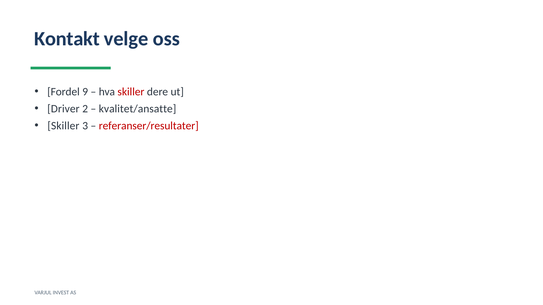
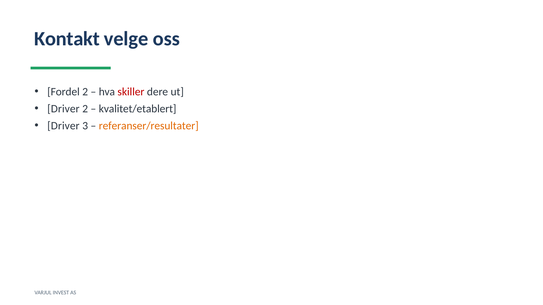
Fordel 9: 9 -> 2 (85, 92)
kvalitet/ansatte: kvalitet/ansatte -> kvalitet/etablert (138, 109)
Skiller: Skiller -> Driver (63, 126)
referanser/resultater colour: red -> orange (149, 126)
